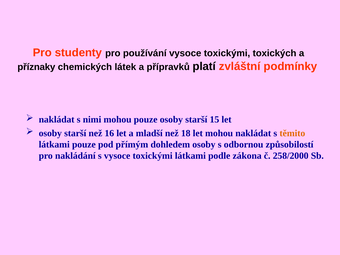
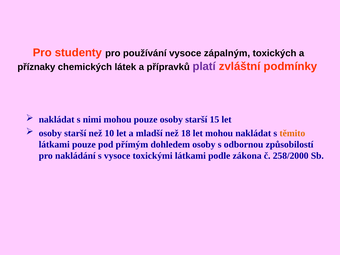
používání vysoce toxickými: toxickými -> zápalným (227, 53)
platí colour: black -> purple (204, 66)
16: 16 -> 10 (109, 133)
